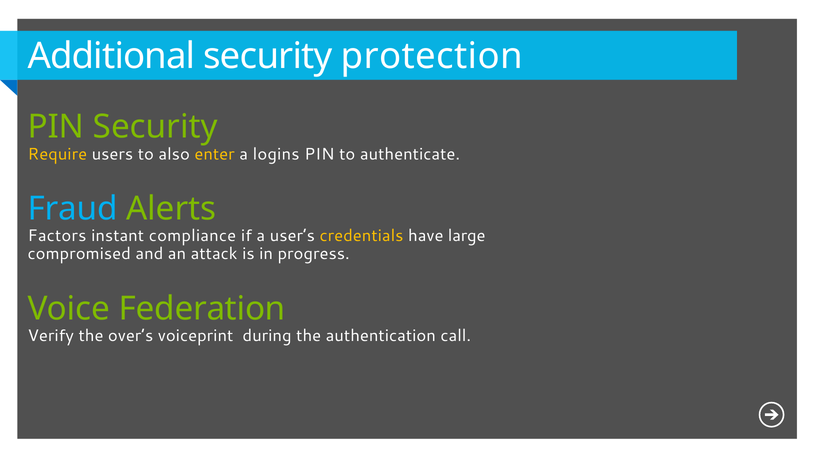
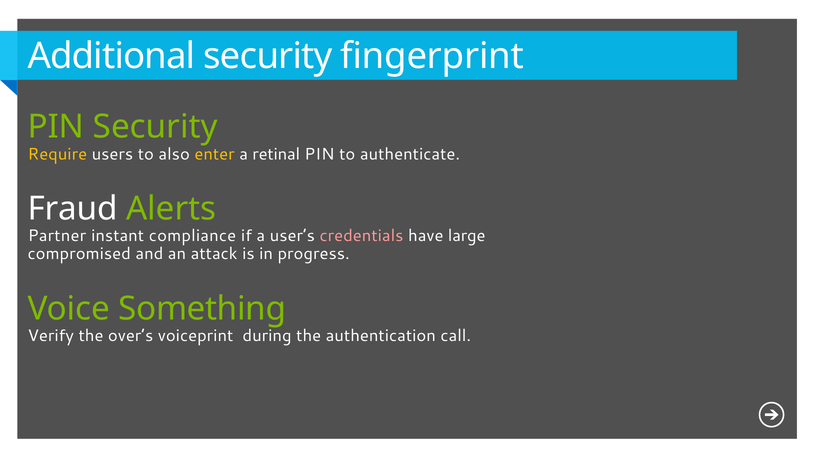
protection: protection -> fingerprint (432, 56)
logins: logins -> retinal (276, 154)
Fraud colour: light blue -> white (73, 209)
Factors: Factors -> Partner (57, 236)
credentials colour: yellow -> pink (362, 236)
Federation: Federation -> Something (202, 309)
